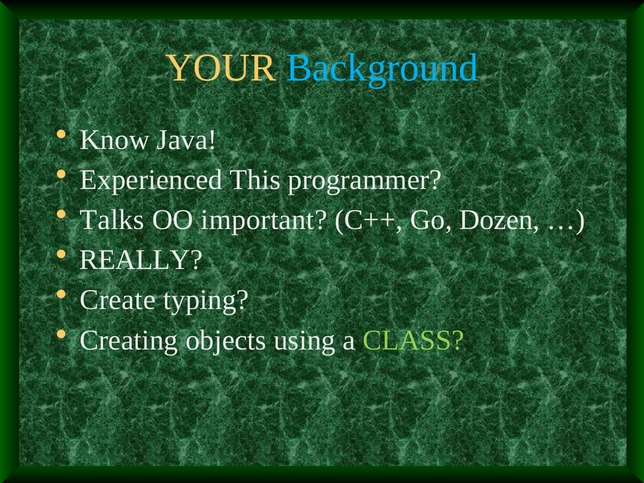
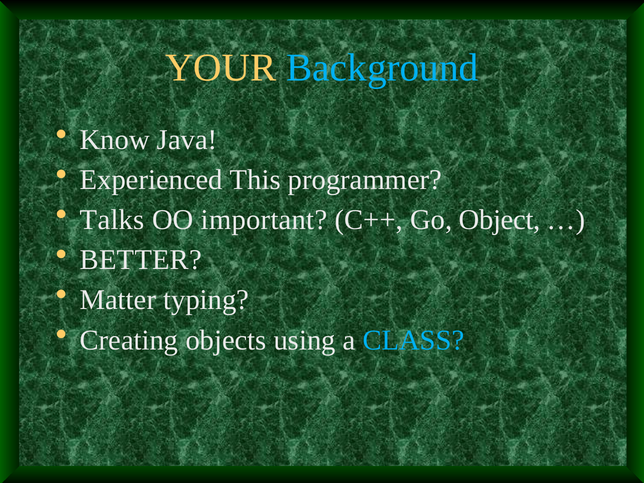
Dozen: Dozen -> Object (500, 220)
REALLY: REALLY -> BETTER (141, 260)
Create: Create -> Matter (118, 300)
CLASS colour: light green -> light blue (414, 340)
